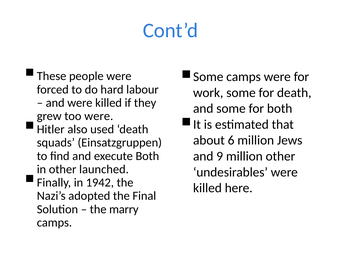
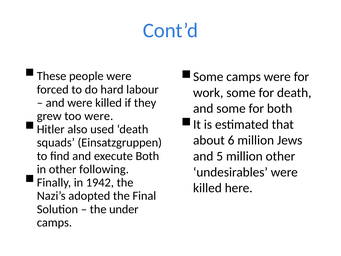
9: 9 -> 5 (220, 156)
launched: launched -> following (104, 169)
marry: marry -> under (124, 209)
